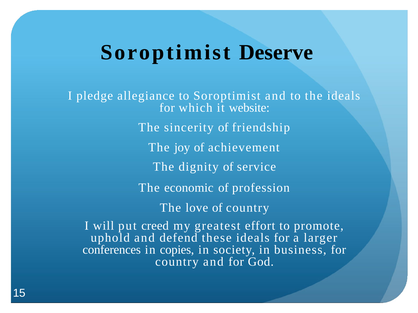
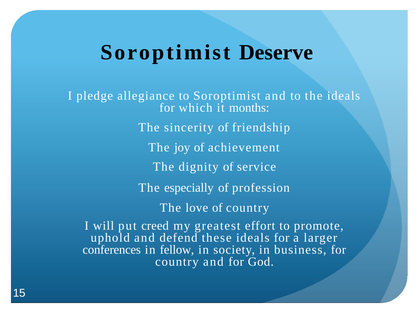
website: website -> months (249, 108)
economic: economic -> especially (189, 188)
copies: copies -> fellow (177, 250)
